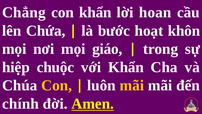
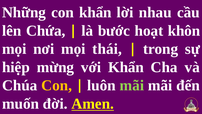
Chẳng: Chẳng -> Những (24, 12)
hoan: hoan -> nhau (155, 12)
giáo: giáo -> thái (107, 49)
chuộc: chuộc -> mừng (55, 67)
mãi colour: yellow -> light green (132, 85)
chính: chính -> muốn (21, 103)
